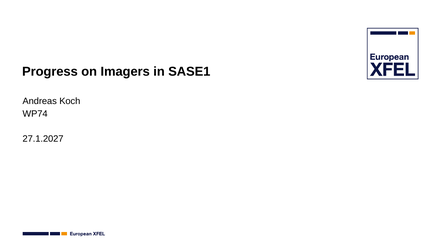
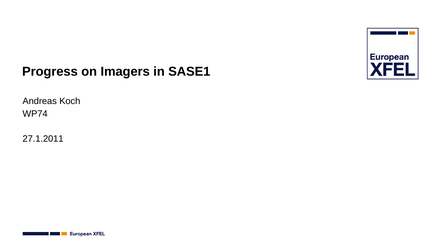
27.1.2027: 27.1.2027 -> 27.1.2011 (43, 139)
